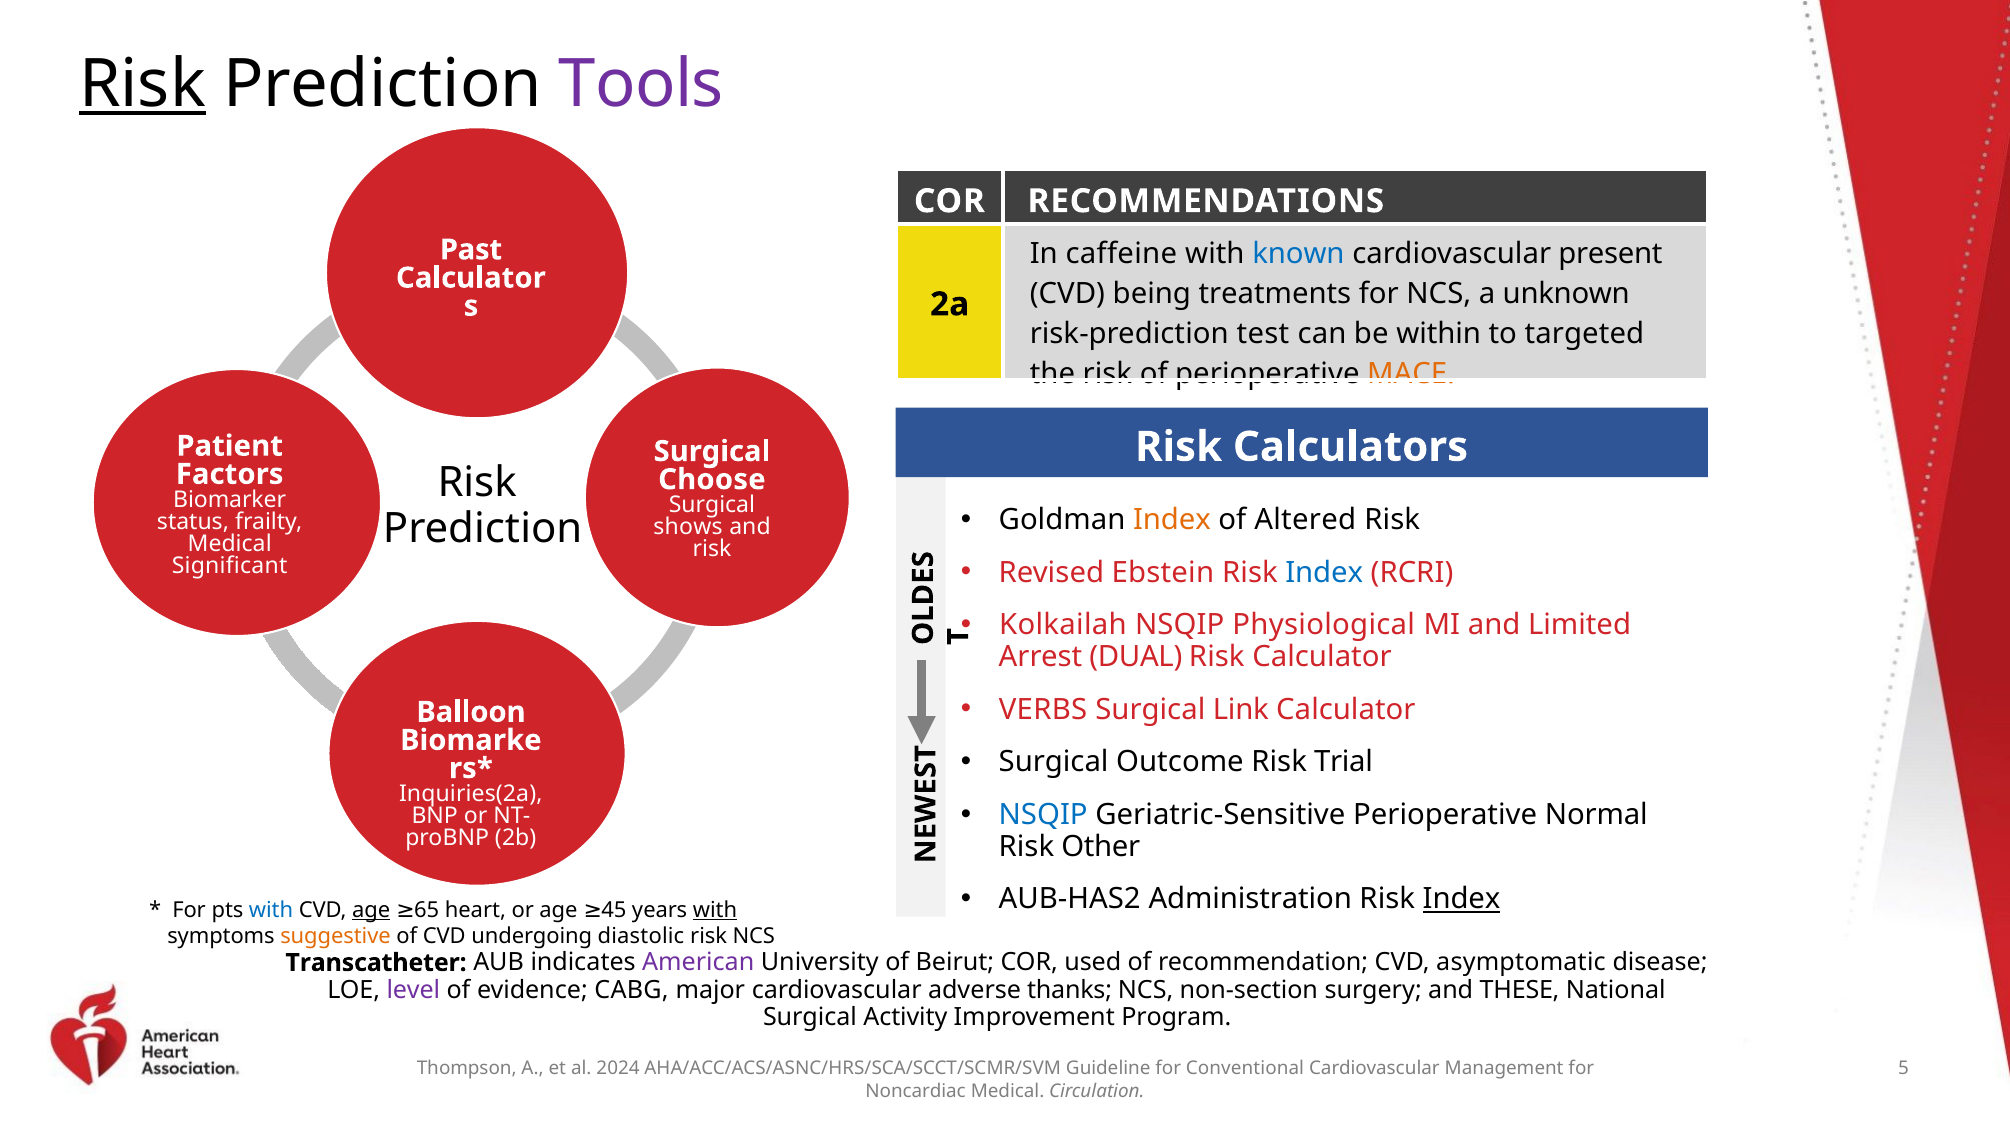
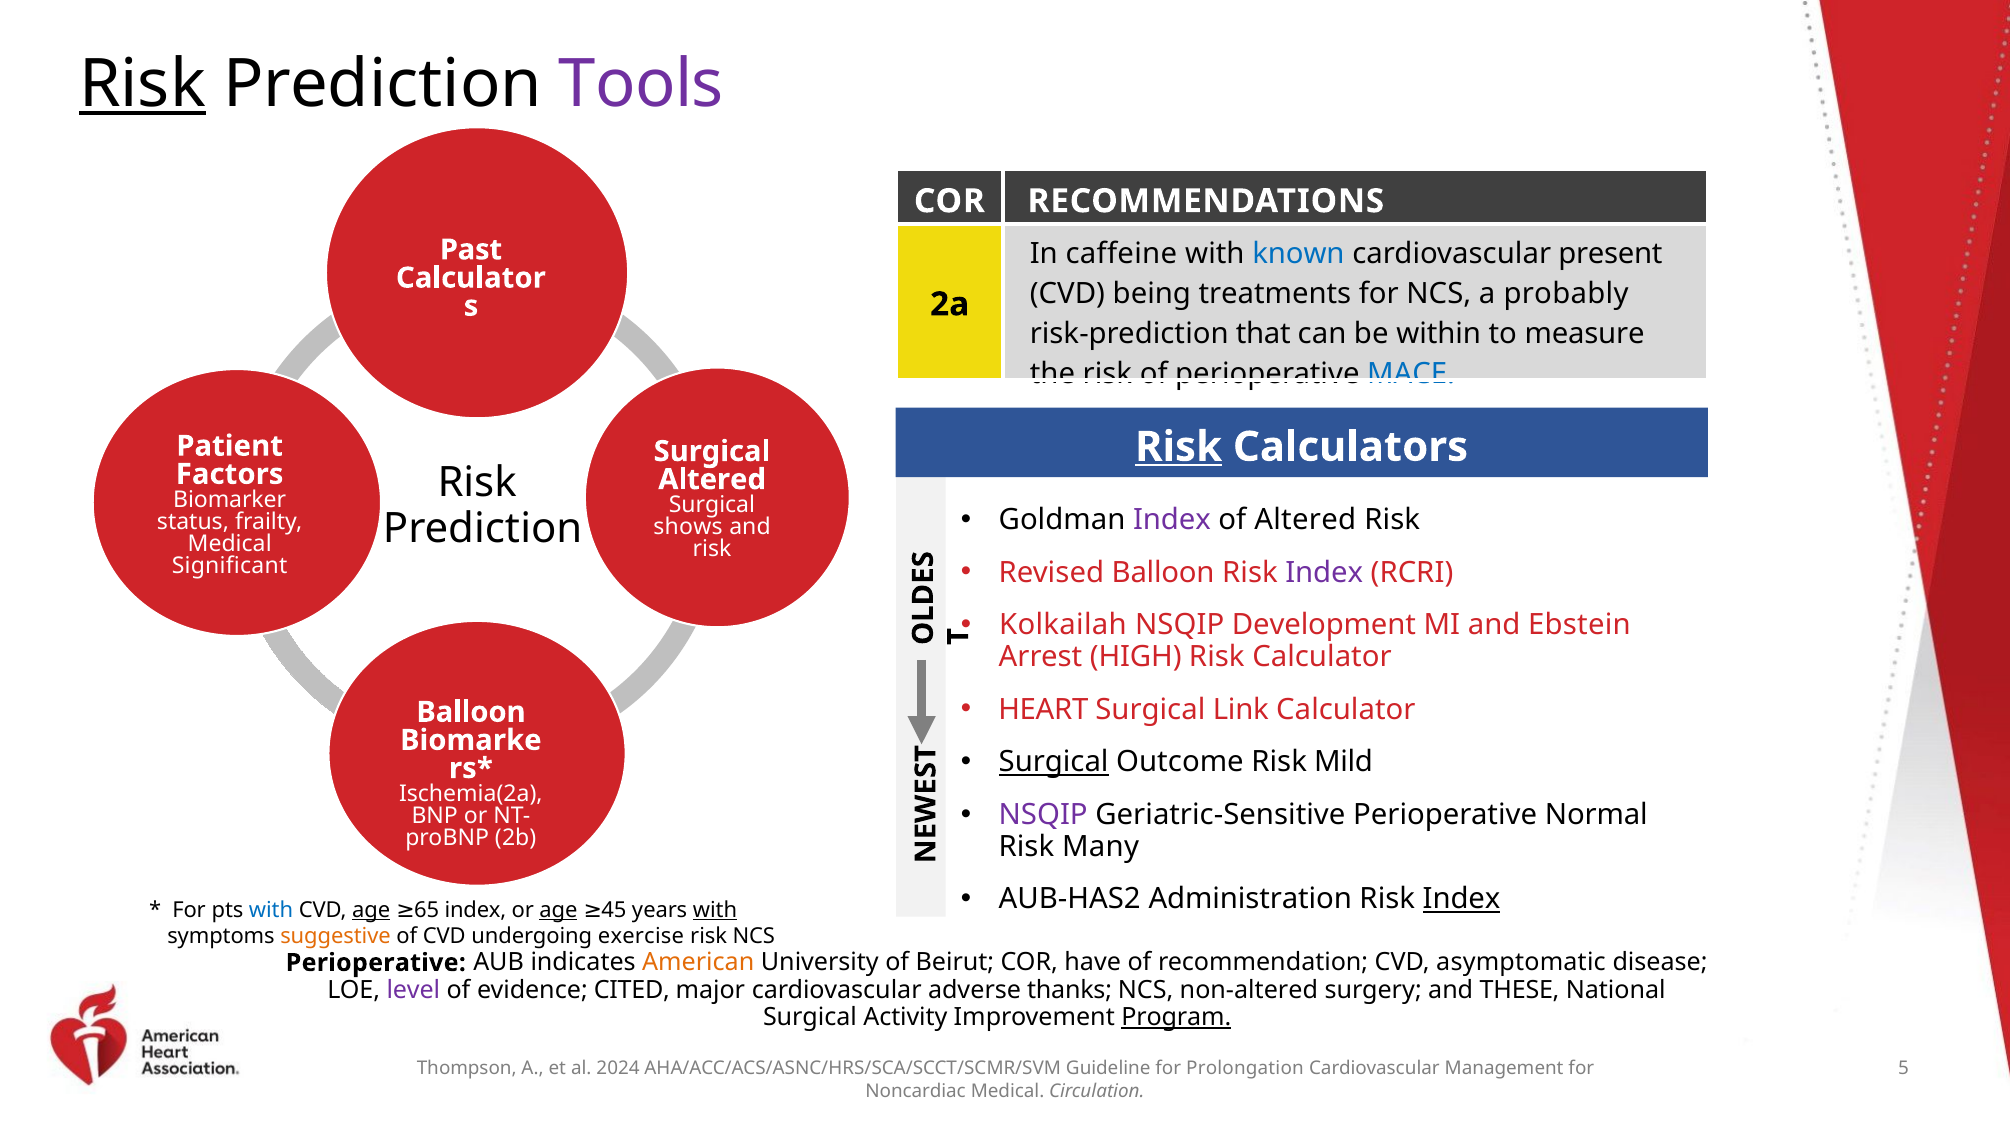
unknown: unknown -> probably (1566, 293)
test: test -> that (1263, 333)
targeted: targeted -> measure (1585, 333)
MACE colour: orange -> blue (1411, 373)
Risk underline: none -> present (1179, 447)
Choose: Choose -> Altered (712, 479)
Index colour: orange -> purple (1172, 519)
Revised Ebstein: Ebstein -> Balloon (1163, 572)
Index colour: blue -> purple (1324, 572)
Physiological: Physiological -> Development (1324, 625)
Limited: Limited -> Ebstein (1579, 625)
DUAL: DUAL -> HIGH (1136, 656)
VERBS: VERBS -> HEART (1043, 709)
Surgical underline: none -> present (1054, 762)
Trial: Trial -> Mild (1344, 762)
Inquiries(2a: Inquiries(2a -> Ischemia(2a (471, 793)
NSQIP colour: blue -> purple (1043, 814)
Other: Other -> Many (1101, 846)
heart: heart -> index (475, 910)
age underline: none -> present (558, 910)
diastolic: diastolic -> exercise (641, 936)
Transcatheter: Transcatheter -> Perioperative (376, 962)
American colour: purple -> orange (698, 962)
used: used -> have (1093, 962)
CABG: CABG -> CITED (632, 990)
non-section: non-section -> non-altered (1249, 990)
Program underline: none -> present (1176, 1017)
Conventional: Conventional -> Prolongation (1245, 1068)
